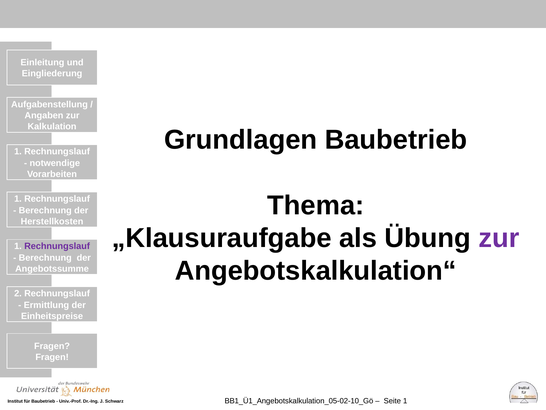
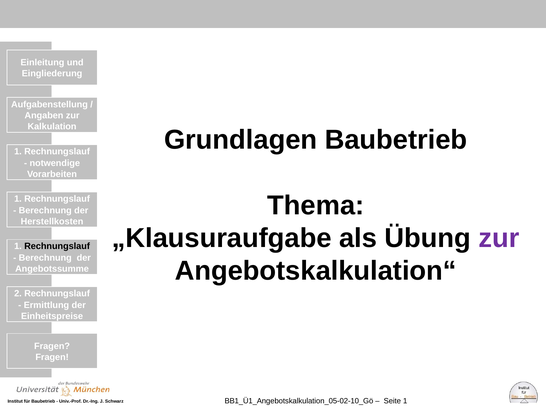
Rechnungslauf colour: purple -> black (57, 246)
